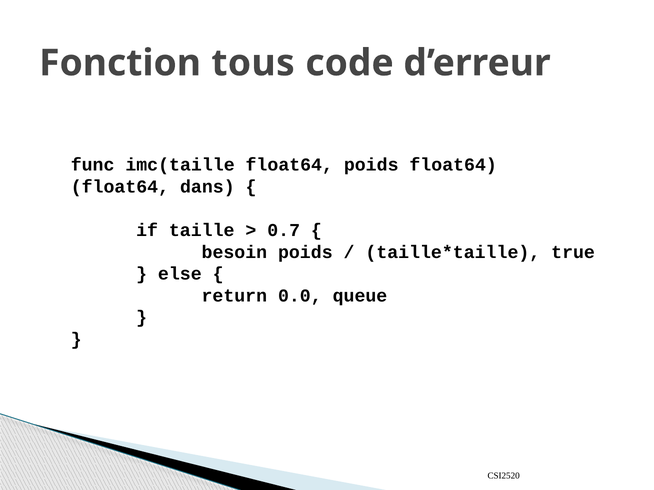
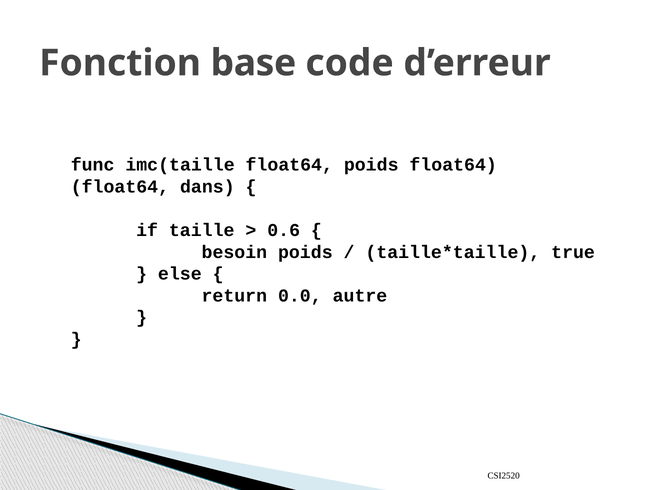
tous: tous -> base (253, 63)
0.7: 0.7 -> 0.6 (284, 230)
queue: queue -> autre (360, 296)
